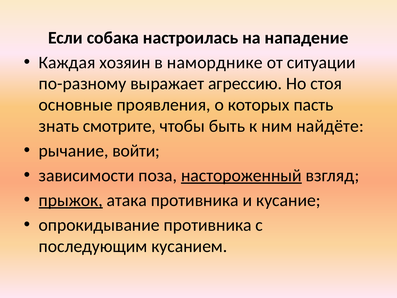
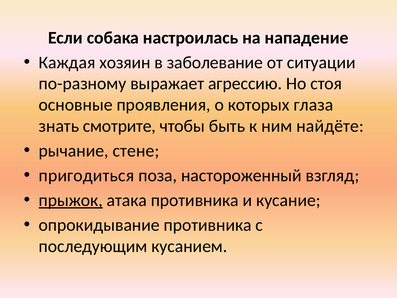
наморднике: наморднике -> заболевание (215, 62)
пасть: пасть -> глаза (313, 105)
войти: войти -> стене (136, 151)
зависимости: зависимости -> пригодиться (86, 175)
настороженный underline: present -> none (241, 175)
